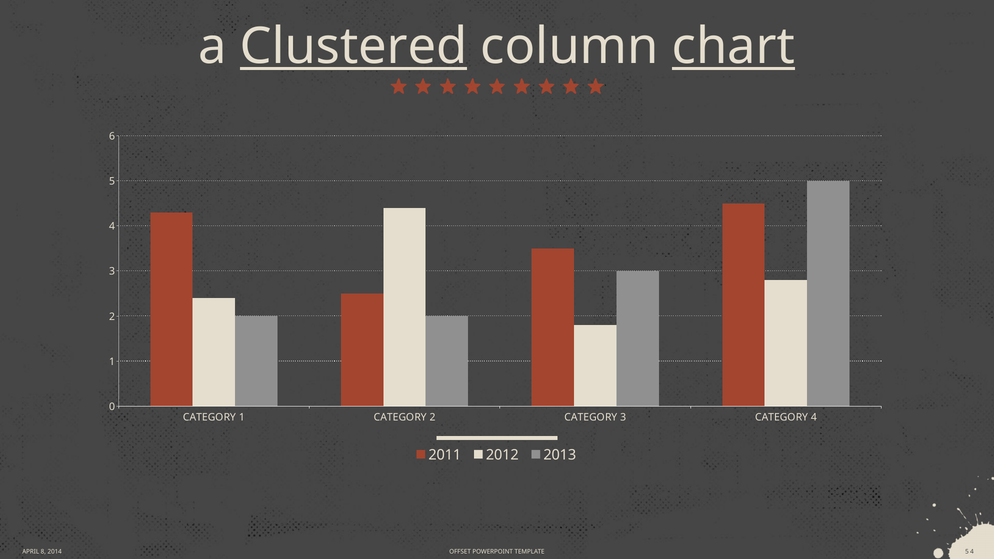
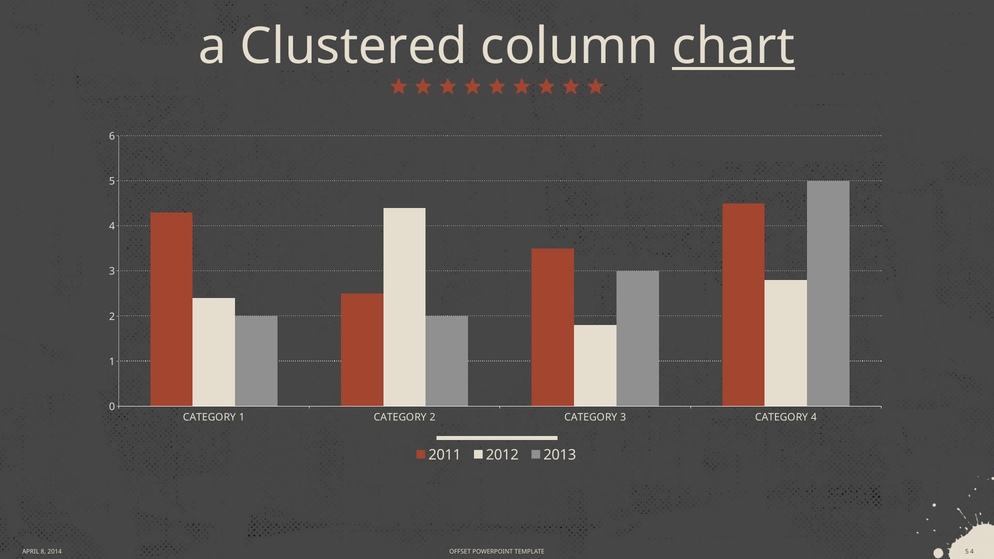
Clustered underline: present -> none (354, 47)
